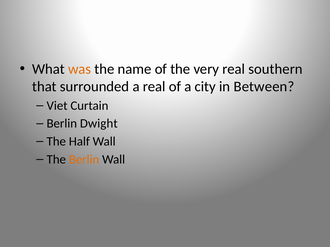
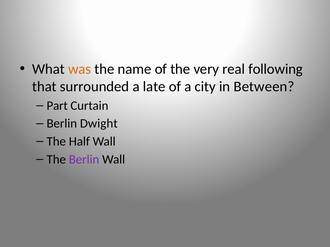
southern: southern -> following (276, 69)
a real: real -> late (154, 87)
Viet: Viet -> Part (57, 106)
Berlin colour: orange -> purple (84, 160)
